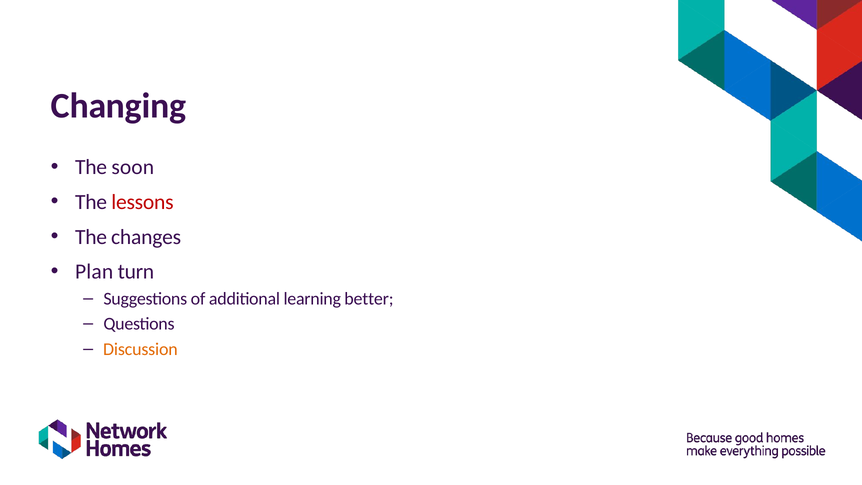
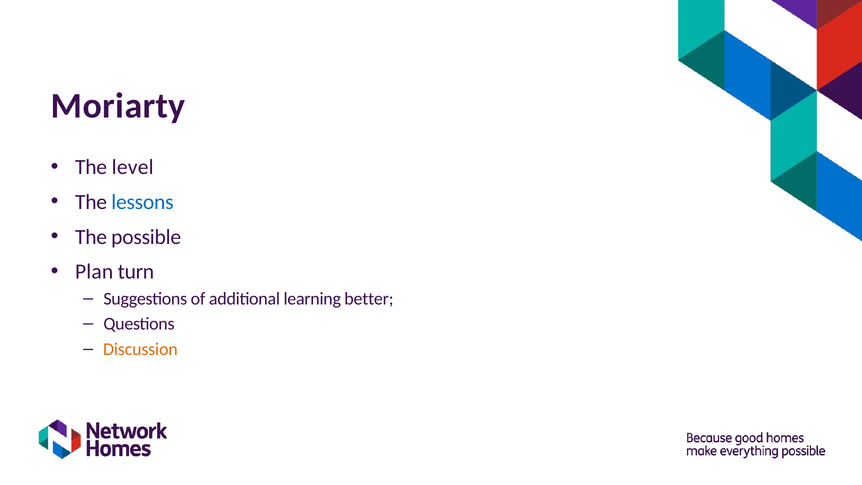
Changing: Changing -> Moriarty (118, 106)
soon: soon -> level (133, 167)
lessons colour: red -> blue (142, 202)
changes: changes -> possible (146, 237)
